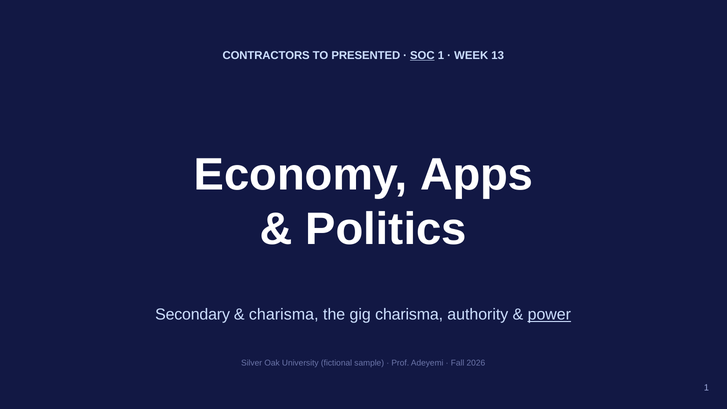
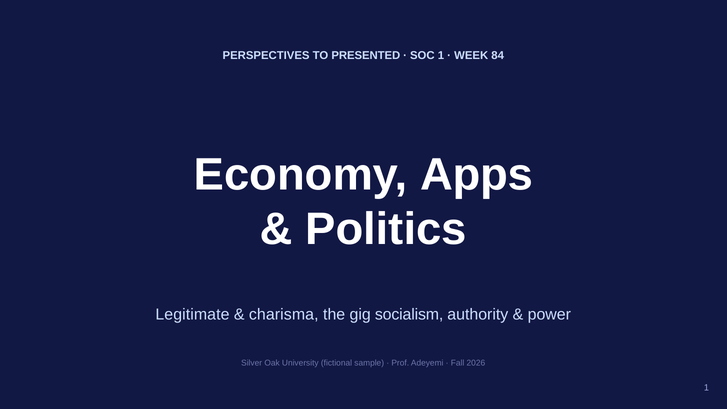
CONTRACTORS: CONTRACTORS -> PERSPECTIVES (266, 55)
SOC underline: present -> none (422, 55)
13: 13 -> 84 (498, 55)
Secondary: Secondary -> Legitimate (192, 315)
gig charisma: charisma -> socialism (409, 315)
power underline: present -> none (549, 315)
